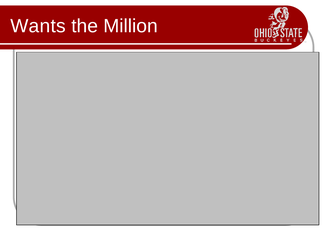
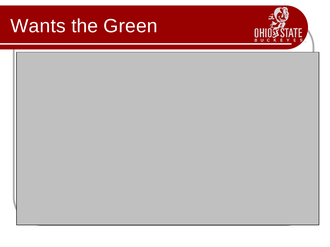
Million: Million -> Green (131, 26)
